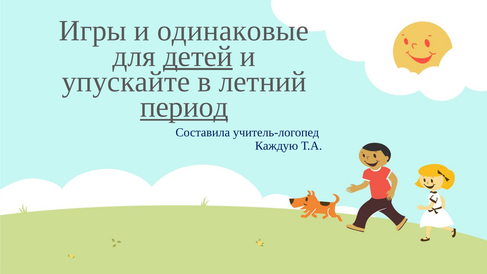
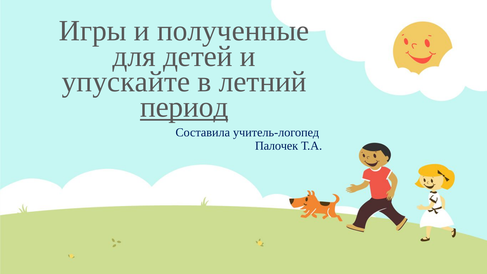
одинаковые: одинаковые -> полученные (233, 31)
детей underline: present -> none (198, 56)
Каждую: Каждую -> Палочек (277, 146)
